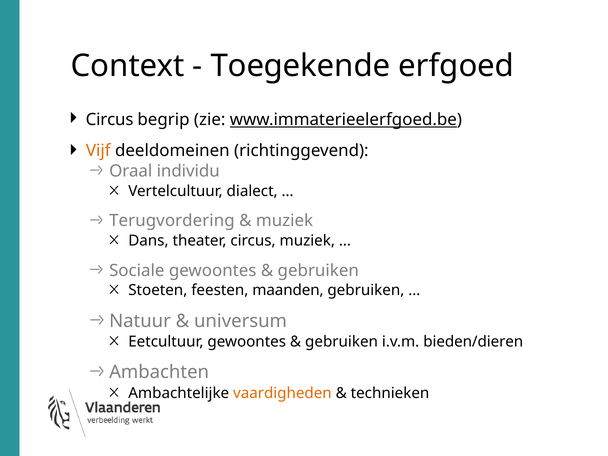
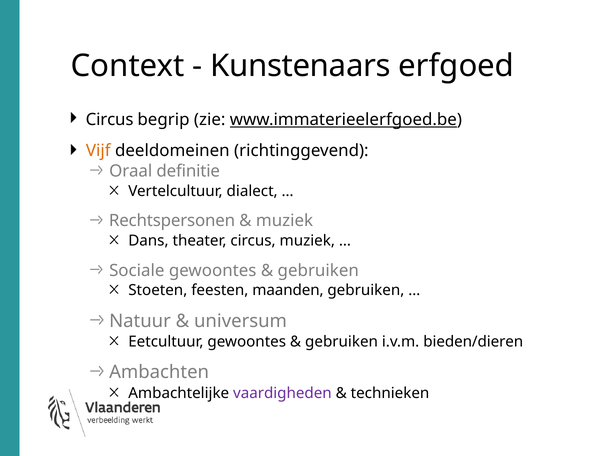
Toegekende: Toegekende -> Kunstenaars (300, 66)
individu: individu -> definitie (188, 171)
Terugvordering: Terugvordering -> Rechtspersonen (172, 221)
vaardigheden colour: orange -> purple (282, 393)
